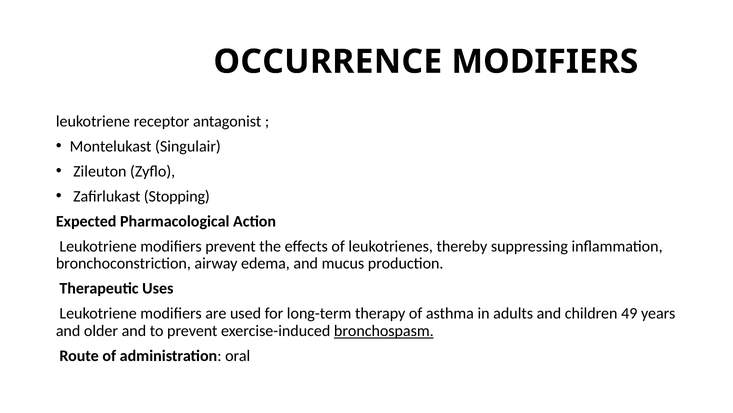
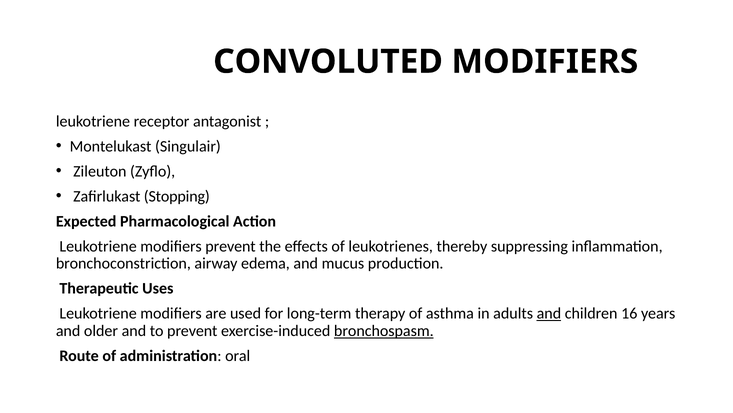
OCCURRENCE: OCCURRENCE -> CONVOLUTED (328, 62)
and underline: none -> present (549, 313)
49: 49 -> 16 (629, 313)
